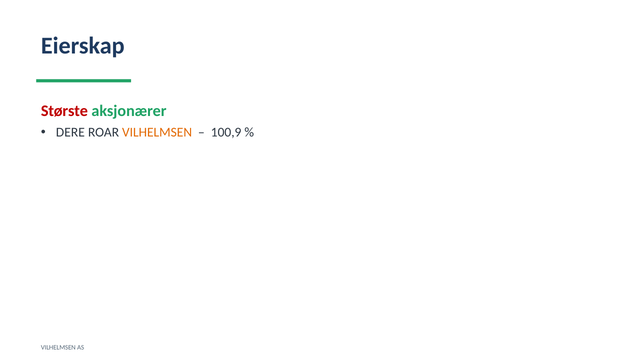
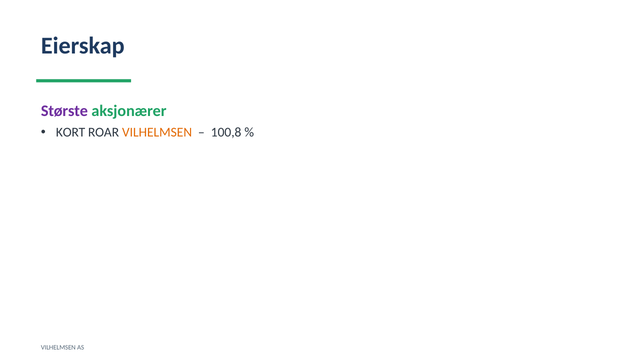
Største colour: red -> purple (64, 111)
DERE: DERE -> KORT (71, 132)
100,9: 100,9 -> 100,8 (226, 132)
